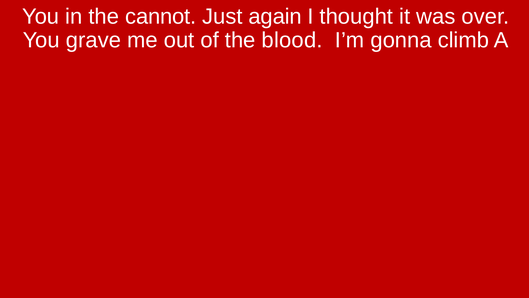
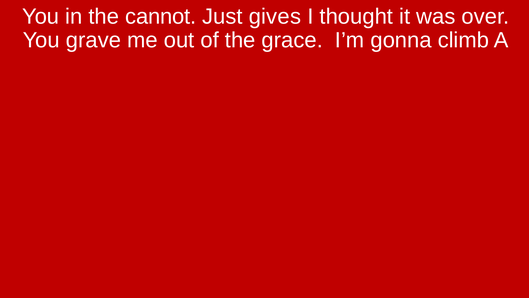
again: again -> gives (275, 16)
blood: blood -> grace (292, 40)
